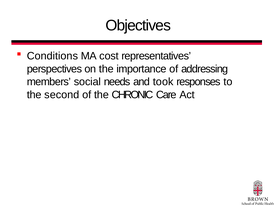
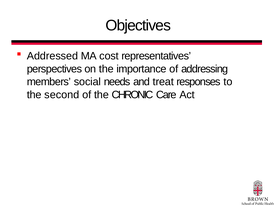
Conditions: Conditions -> Addressed (52, 56)
took: took -> treat (163, 82)
